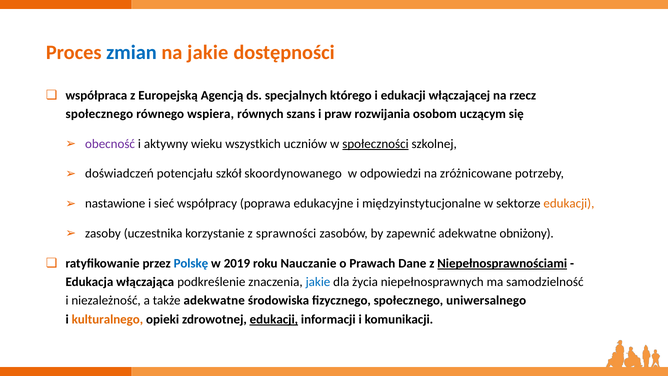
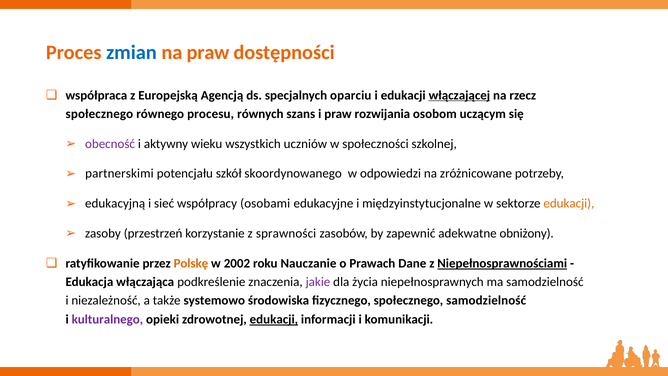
na jakie: jakie -> praw (208, 53)
którego: którego -> oparciu (351, 95)
włączającej underline: none -> present (459, 95)
wspiera: wspiera -> procesu (211, 114)
społeczności underline: present -> none (375, 144)
doświadczeń: doświadczeń -> partnerskimi (119, 174)
nastawione: nastawione -> edukacyjną (115, 203)
poprawa: poprawa -> osobami (265, 203)
uczestnika: uczestnika -> przestrzeń (153, 233)
Polskę colour: blue -> orange (191, 263)
2019: 2019 -> 2002 (237, 263)
jakie colour: blue -> purple (318, 282)
także adekwatne: adekwatne -> systemowo (214, 301)
społecznego uniwersalnego: uniwersalnego -> samodzielność (486, 301)
kulturalnego colour: orange -> purple (107, 319)
